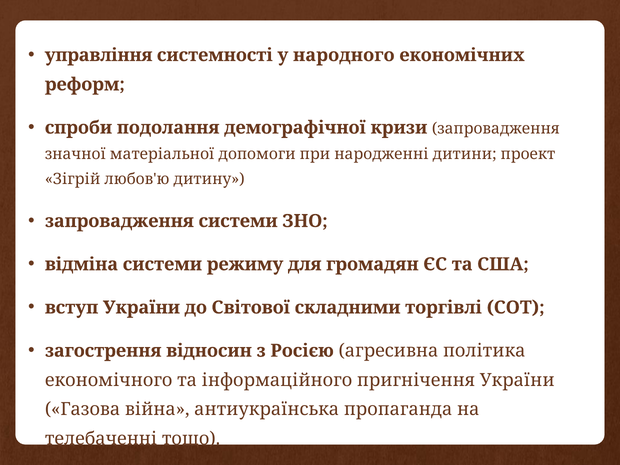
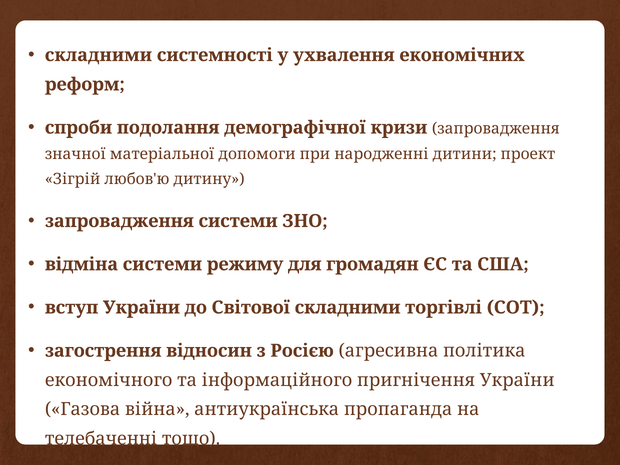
управління: управління -> складними (98, 55)
народного: народного -> ухвалення (344, 55)
